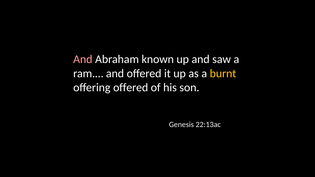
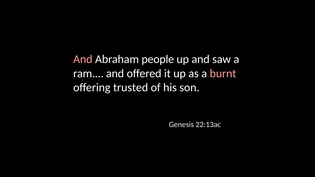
known: known -> people (158, 59)
burnt colour: yellow -> pink (223, 73)
offering offered: offered -> trusted (131, 88)
